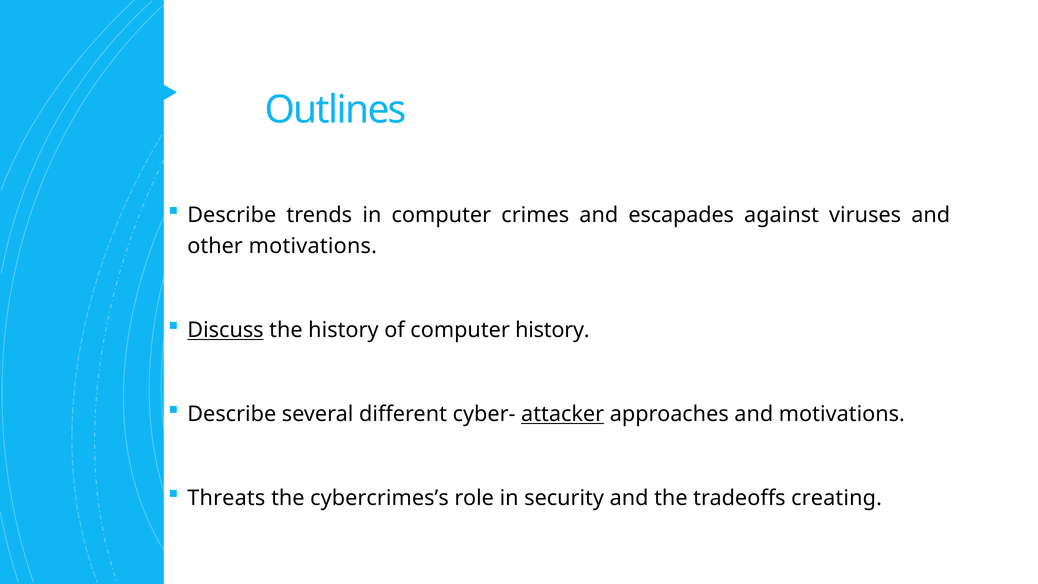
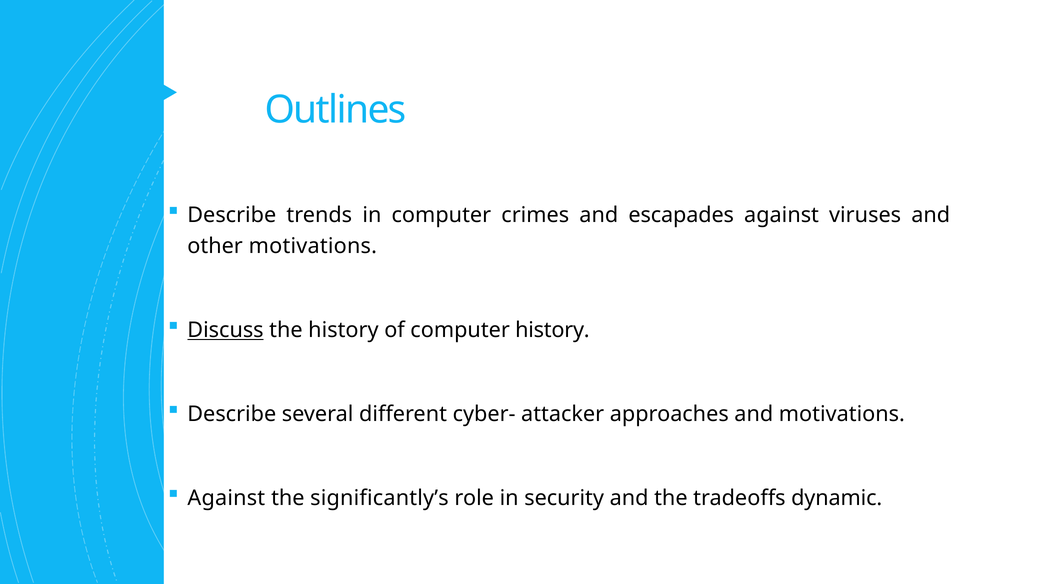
attacker underline: present -> none (563, 414)
Threats: Threats -> Against (226, 498)
cybercrimes’s: cybercrimes’s -> significantly’s (379, 498)
creating: creating -> dynamic (837, 498)
